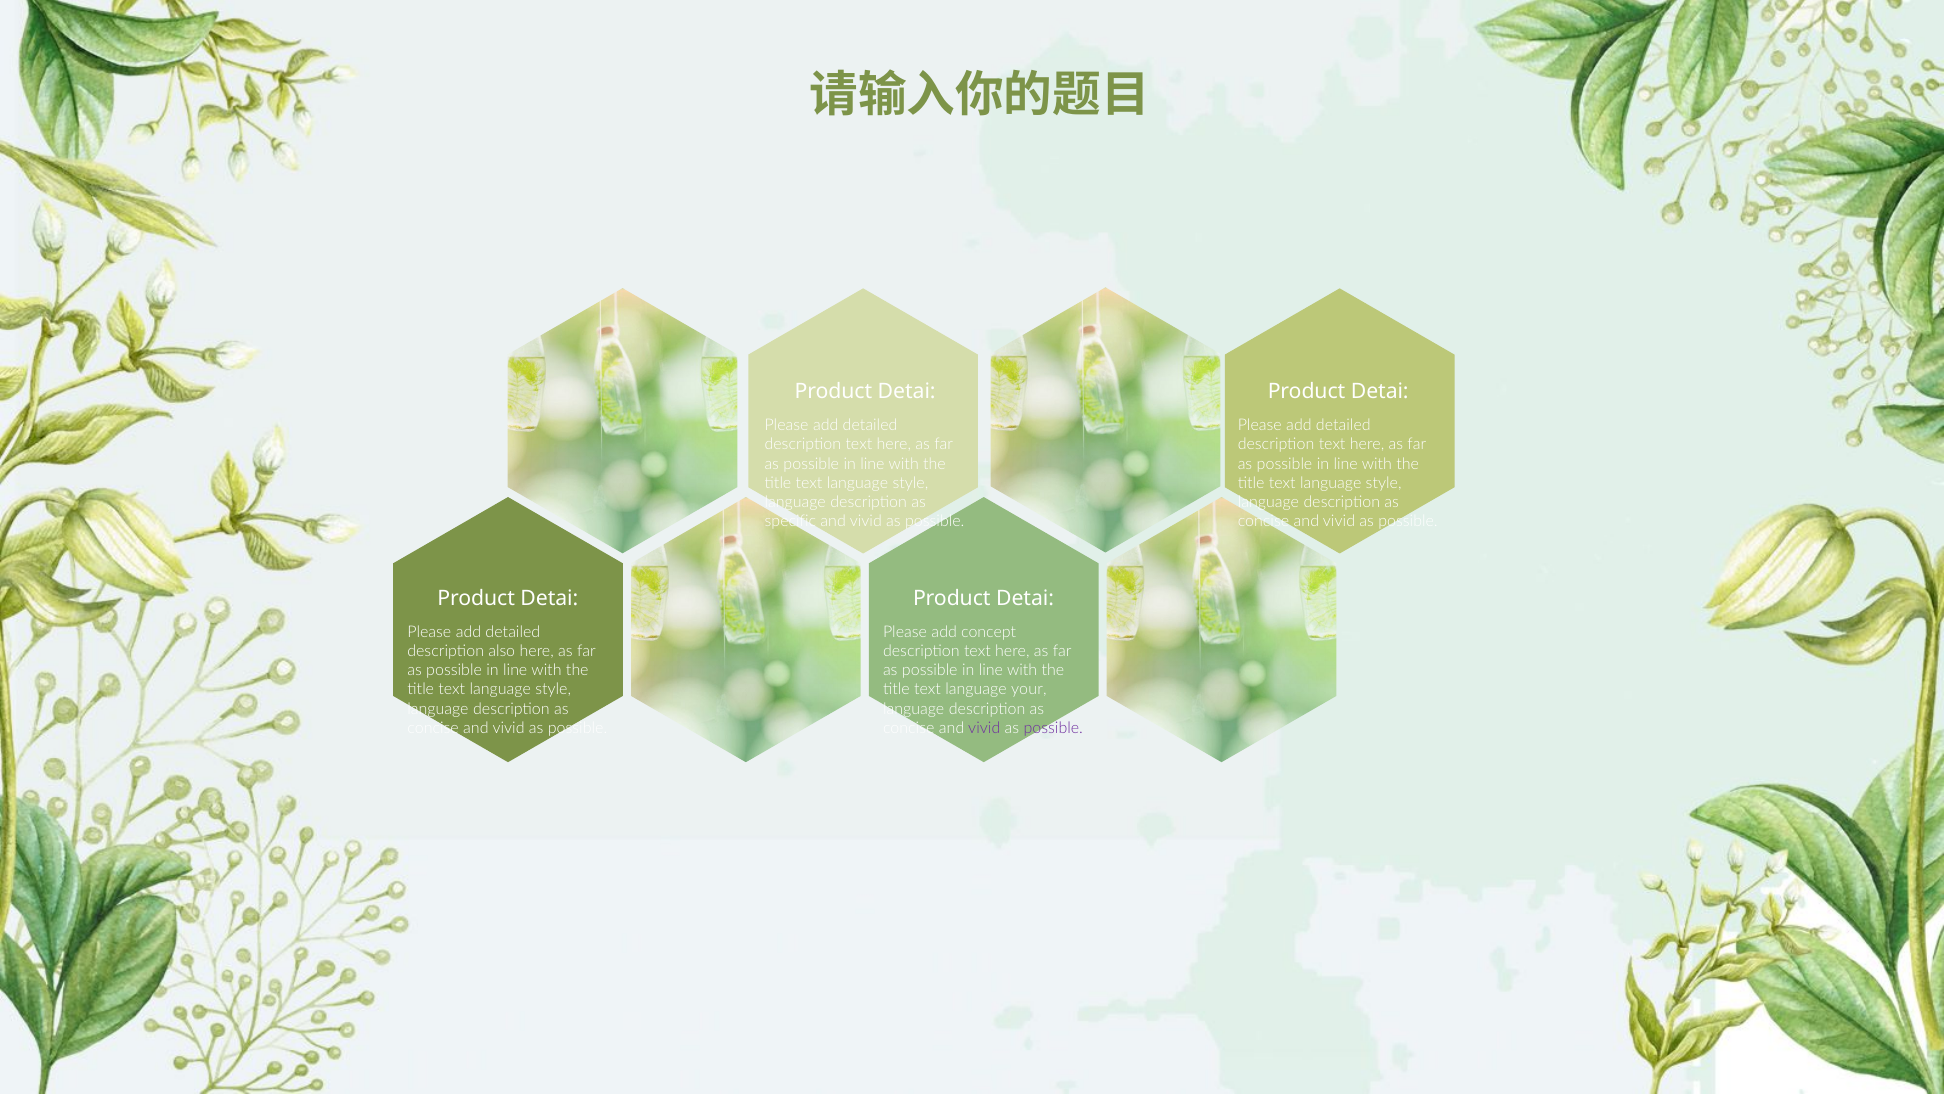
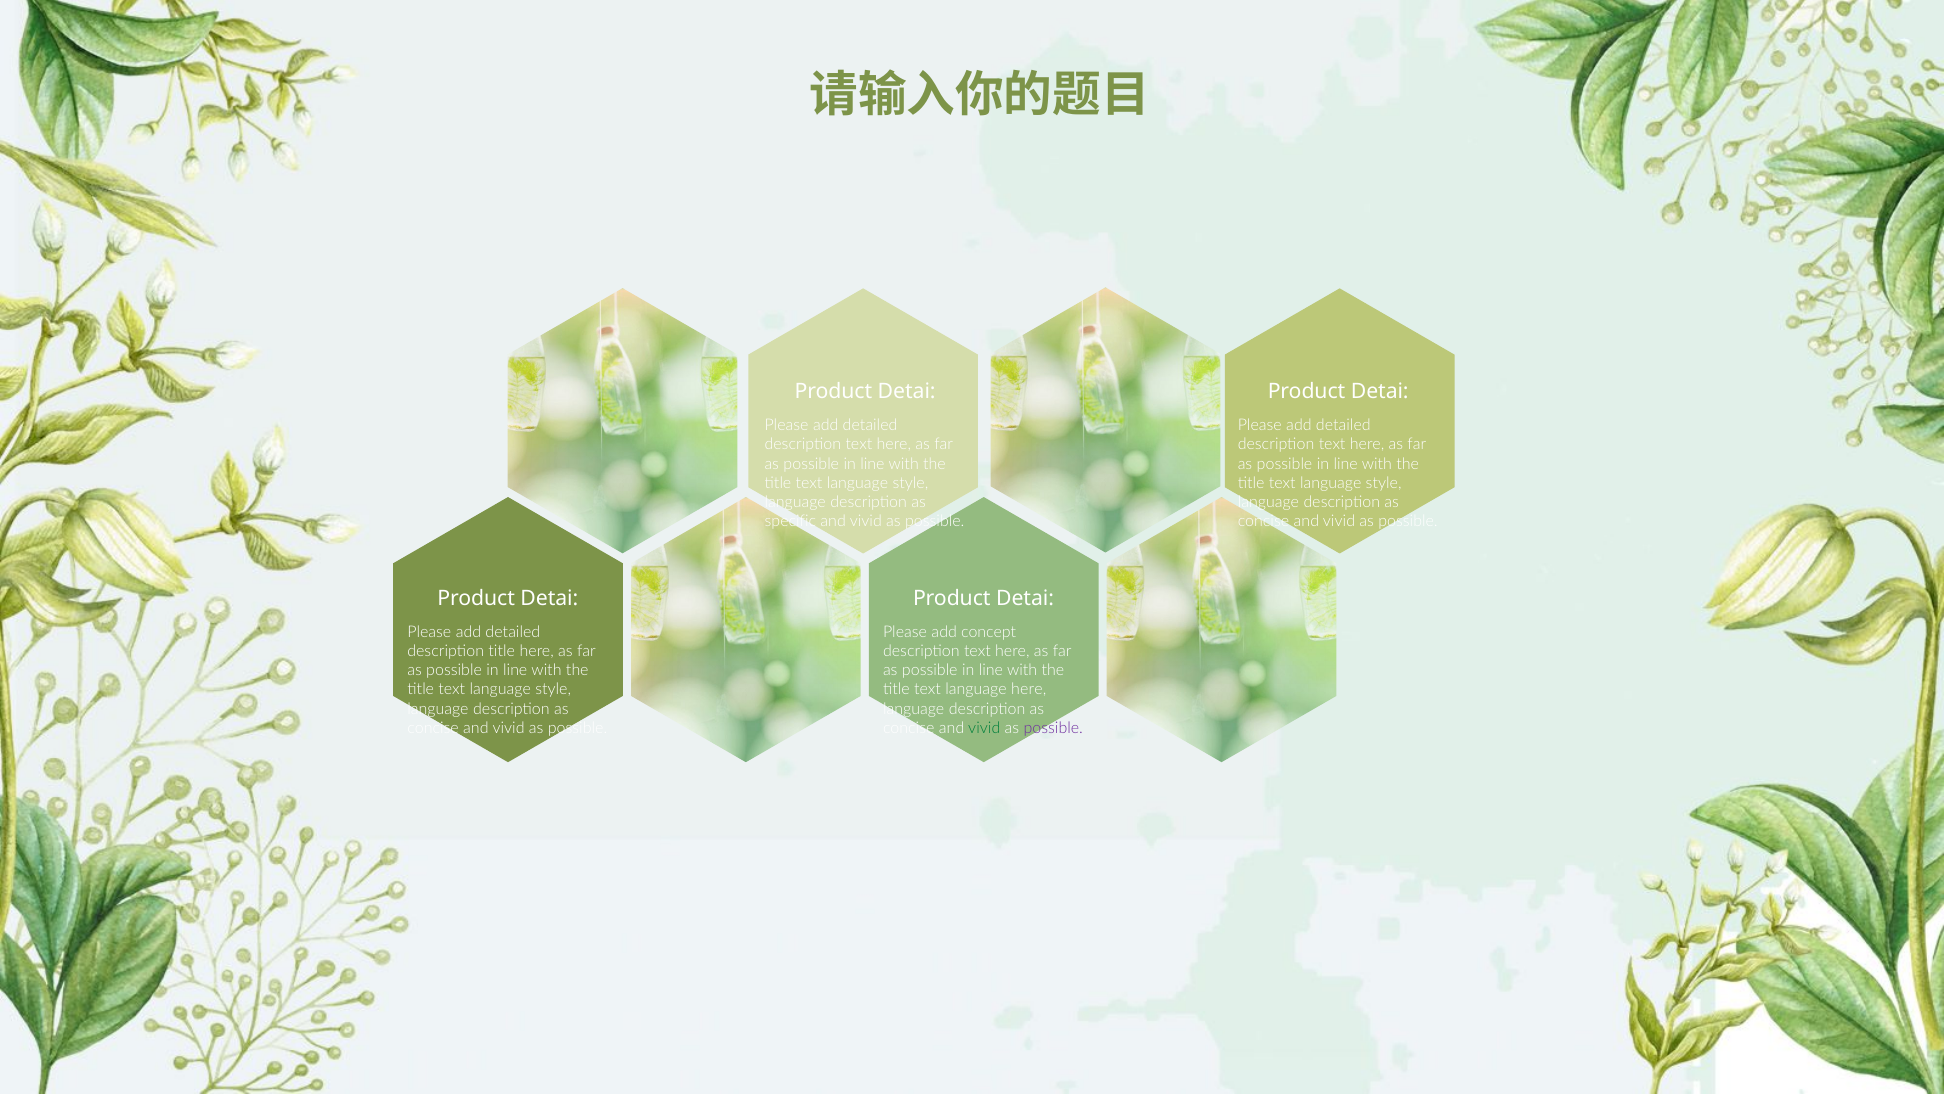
description also: also -> title (502, 651)
language your: your -> here (1029, 689)
vivid colour: purple -> green (984, 728)
